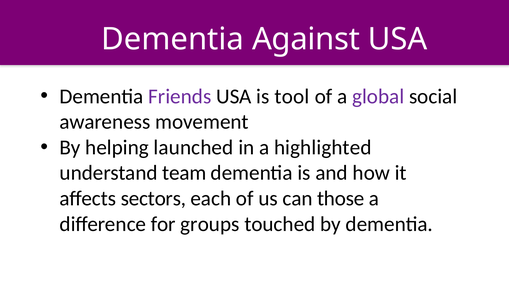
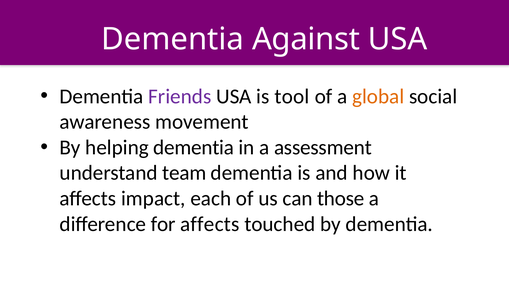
global colour: purple -> orange (378, 96)
helping launched: launched -> dementia (194, 147)
highlighted: highlighted -> assessment (323, 147)
sectors: sectors -> impact (153, 198)
for groups: groups -> affects (210, 223)
